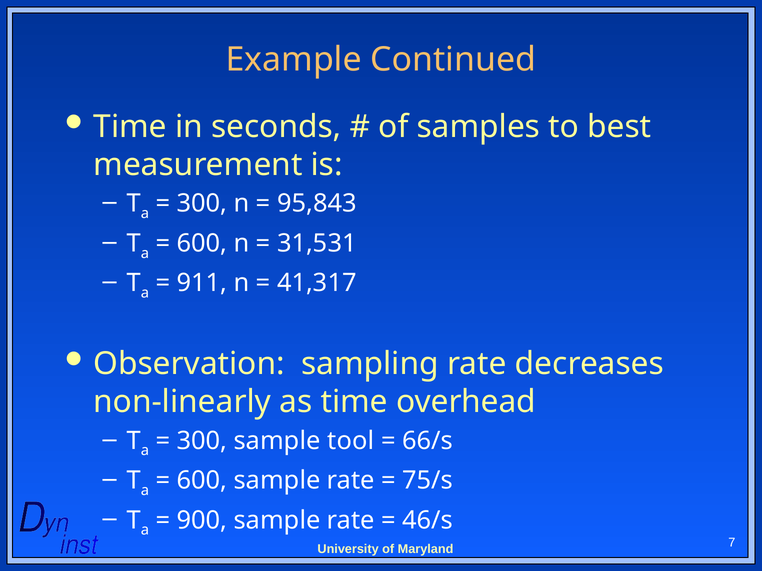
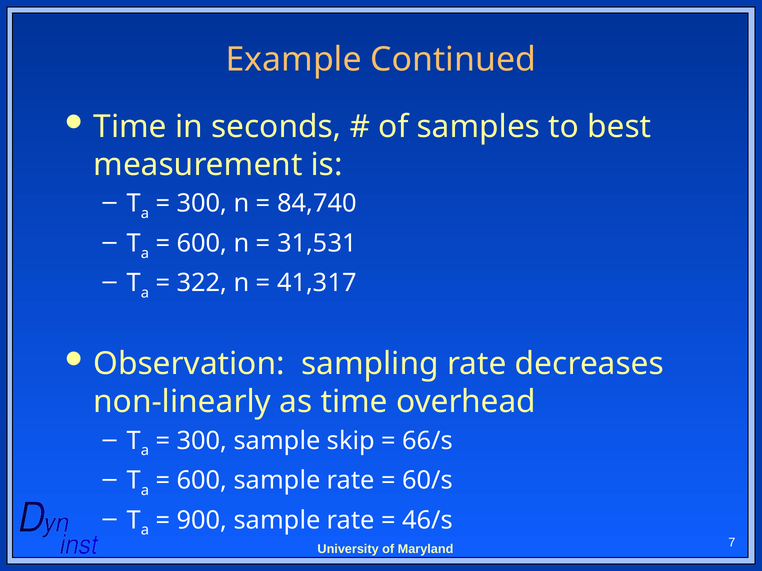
95,843: 95,843 -> 84,740 (317, 204)
911: 911 -> 322 (202, 283)
tool: tool -> skip (351, 441)
75/s: 75/s -> 60/s (428, 481)
